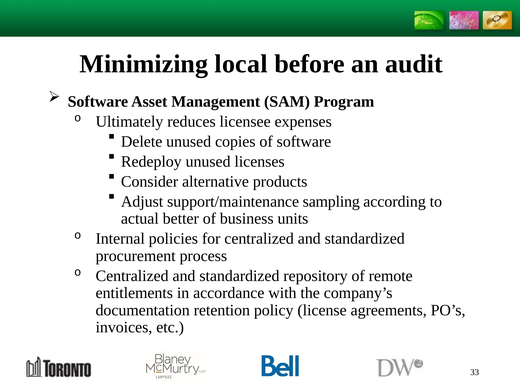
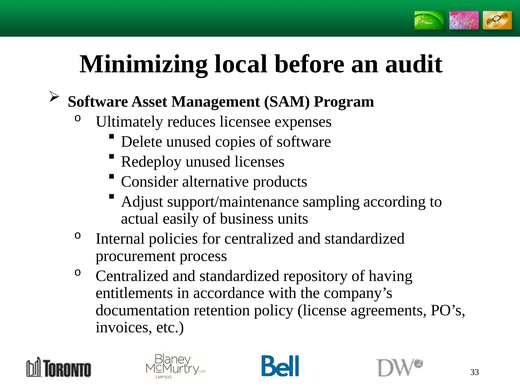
better: better -> easily (181, 219)
remote: remote -> having (391, 276)
